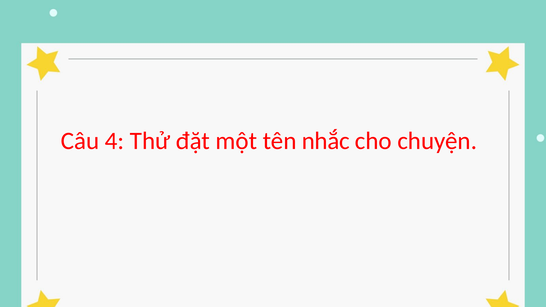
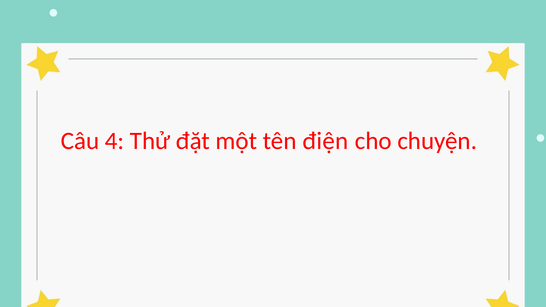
nhắc: nhắc -> điện (325, 141)
